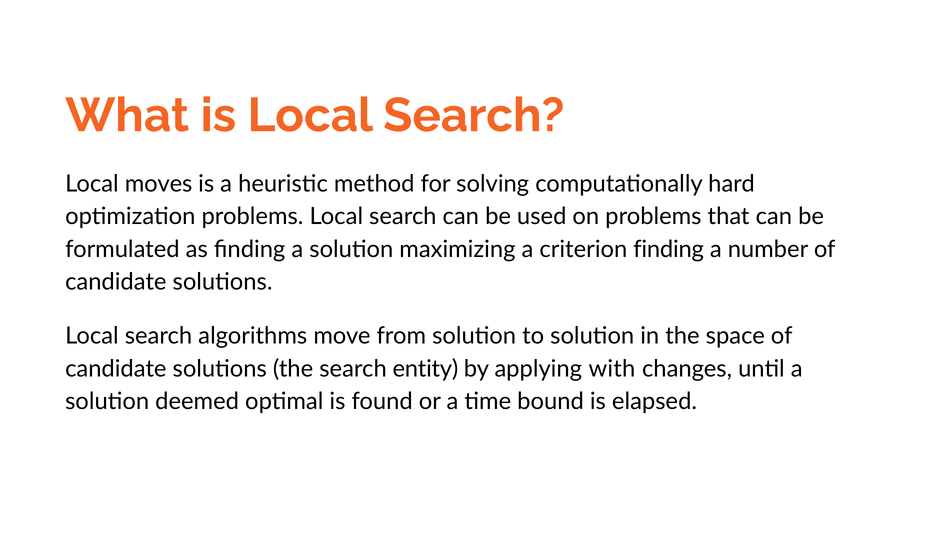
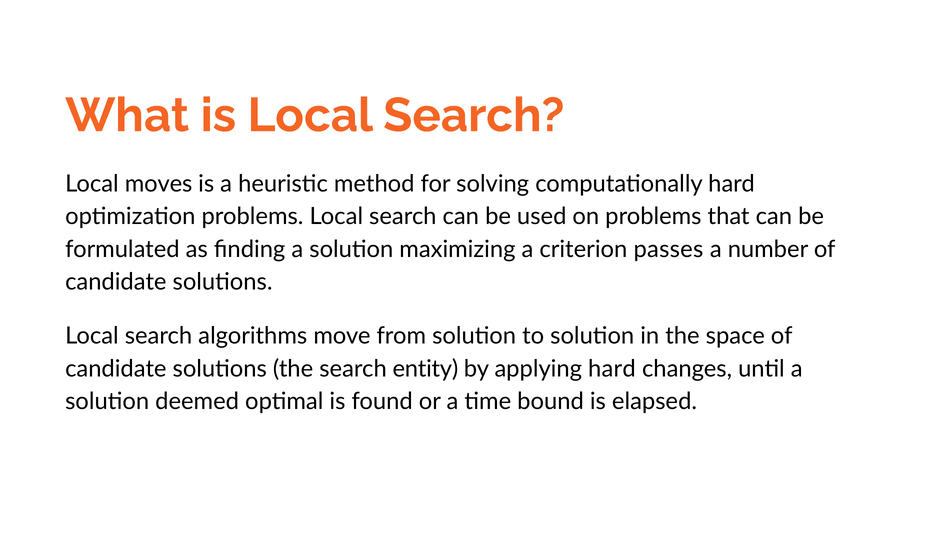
criterion finding: finding -> passes (668, 249)
applying with: with -> hard (612, 369)
